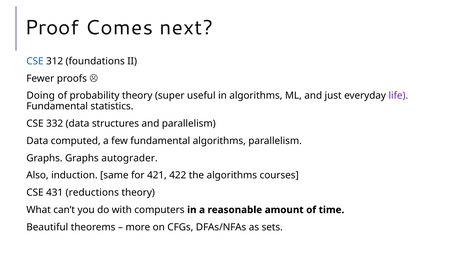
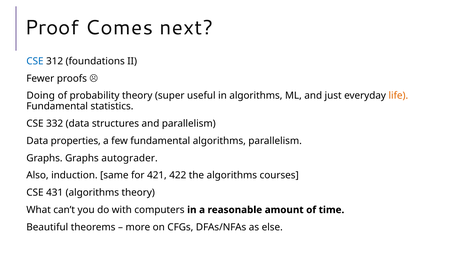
life colour: purple -> orange (398, 96)
computed: computed -> properties (76, 141)
431 reductions: reductions -> algorithms (92, 193)
sets: sets -> else (272, 227)
